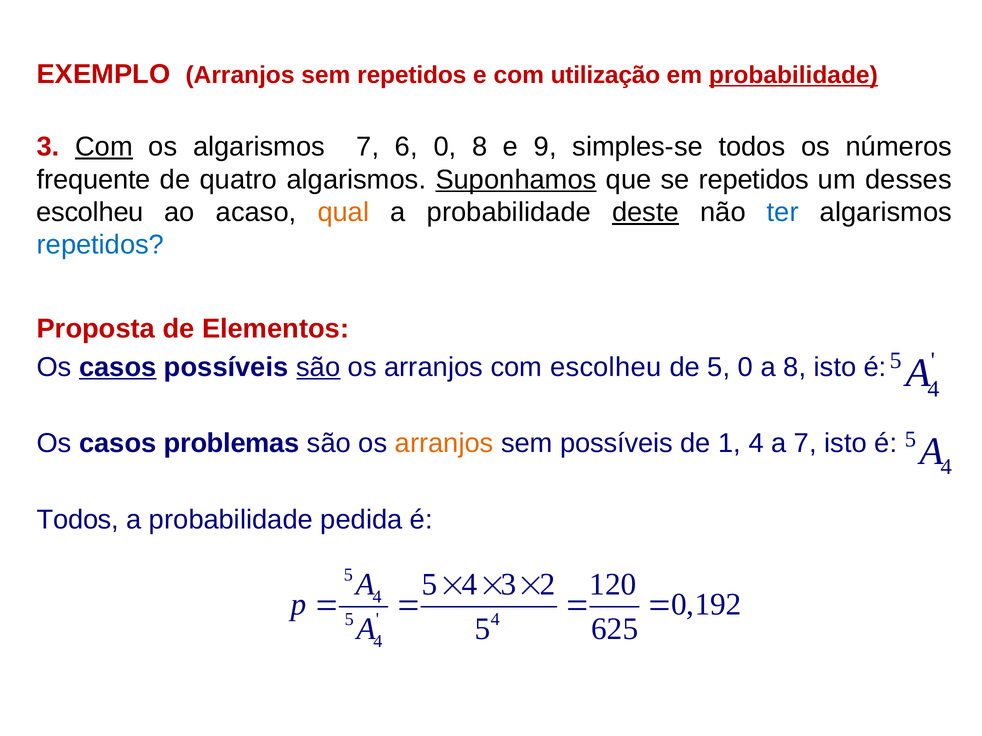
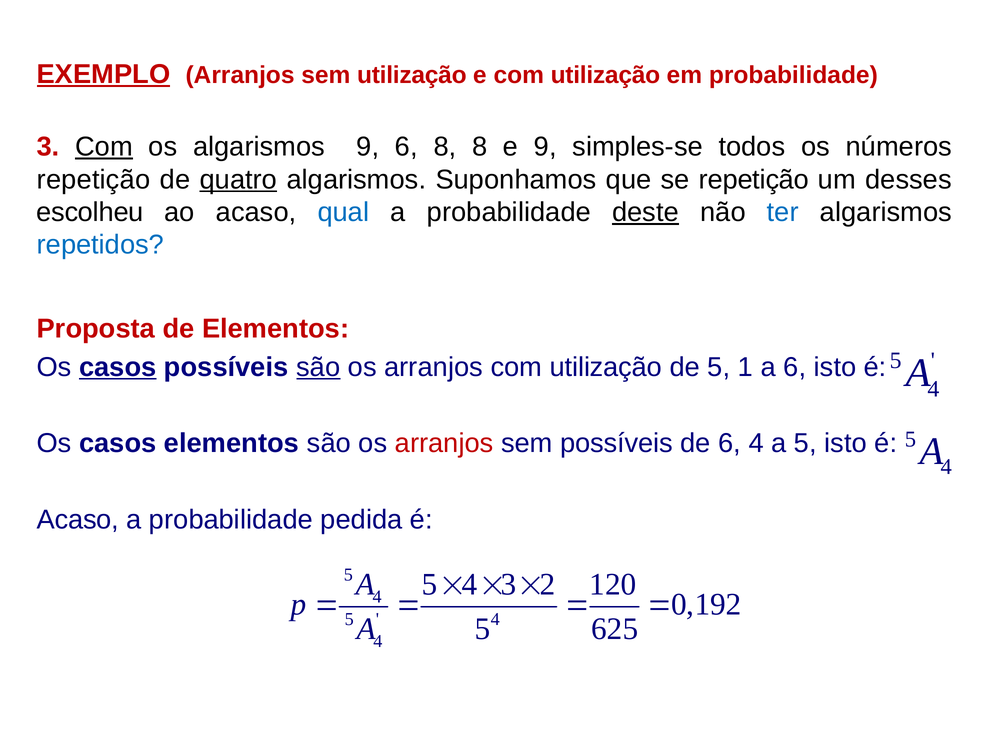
EXEMPLO underline: none -> present (103, 74)
sem repetidos: repetidos -> utilização (412, 75)
probabilidade underline: present -> none (793, 75)
algarismos 7: 7 -> 9 (368, 147)
6 0: 0 -> 8 (445, 147)
frequente: frequente -> repetição (94, 180)
quatro underline: none -> present (238, 180)
Suponhamos underline: present -> none (516, 180)
se repetidos: repetidos -> repetição (754, 180)
qual colour: orange -> blue (343, 212)
arranjos com escolheu: escolheu -> utilização (606, 367)
5 0: 0 -> 1 (745, 367)
a 8: 8 -> 6 (795, 367)
casos problemas: problemas -> elementos (232, 444)
arranjos colour: orange -> red (444, 444)
de 1: 1 -> 6 (729, 444)
7: 7 -> 5 (805, 444)
Todos: Todos -> Acaso (78, 520)
